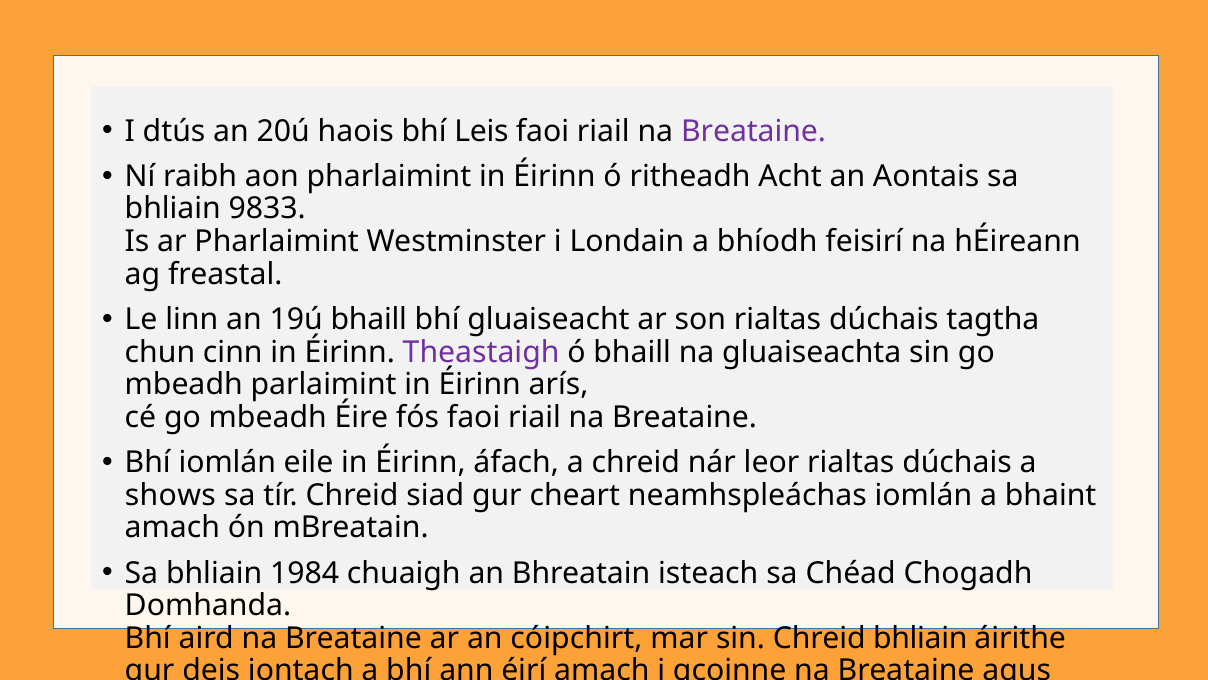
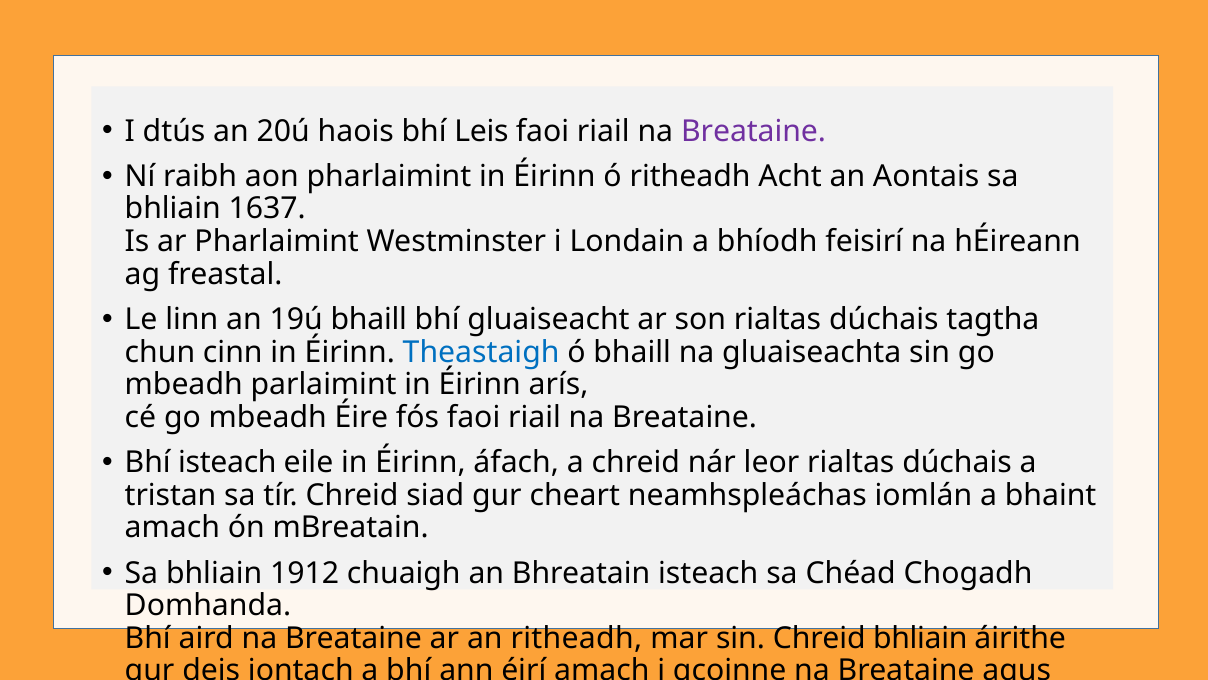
9833: 9833 -> 1637 (267, 209)
Theastaigh colour: purple -> blue (481, 352)
Bhí iomlán: iomlán -> isteach (227, 462)
shows: shows -> tristan (171, 495)
1984: 1984 -> 1912 (305, 573)
an cóipchirt: cóipchirt -> ritheadh (576, 638)
